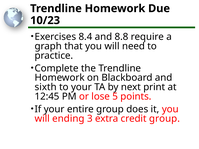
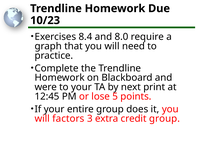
8.8: 8.8 -> 8.0 (121, 37)
sixth: sixth -> were (46, 87)
ending: ending -> factors (68, 119)
